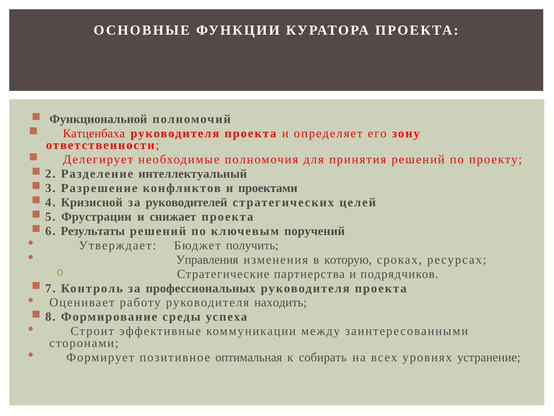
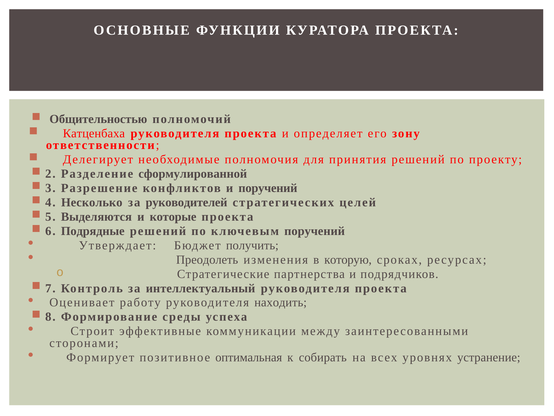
Функциональной: Функциональной -> Общительностью (98, 119)
интеллектуальный: интеллектуальный -> сформулированной (193, 174)
и проектами: проектами -> поручений (268, 188)
Кризисной: Кризисной -> Несколько (92, 202)
Фрустрации: Фрустрации -> Выделяются (96, 216)
снижает: снижает -> которые (173, 216)
Результаты: Результаты -> Подрядные (93, 231)
Управления: Управления -> Преодолеть (207, 259)
профессиональных: профессиональных -> интеллектуальный (201, 288)
